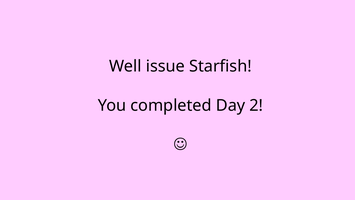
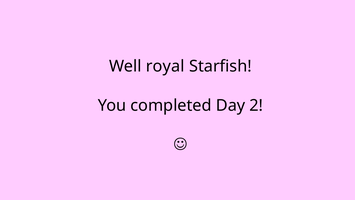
issue: issue -> royal (165, 66)
